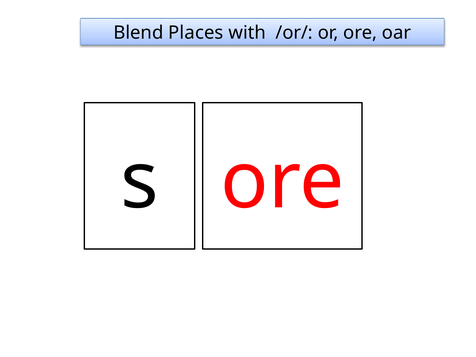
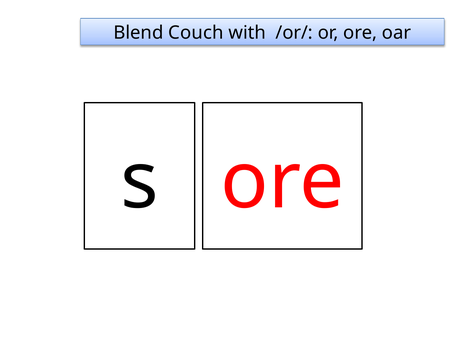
Places: Places -> Couch (196, 33)
